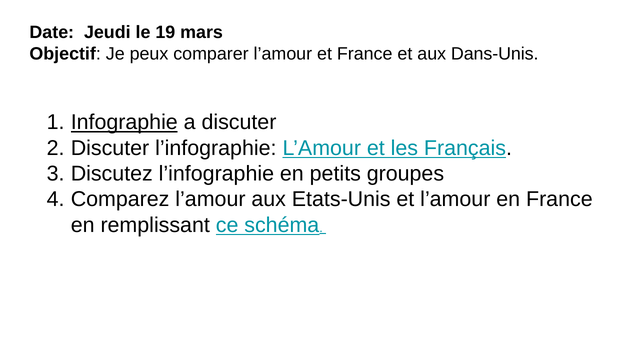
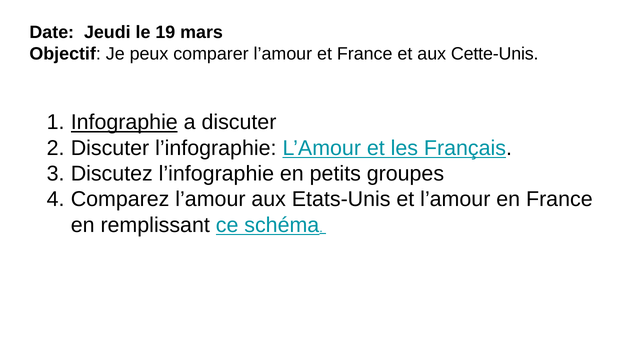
Dans-Unis: Dans-Unis -> Cette-Unis (495, 54)
